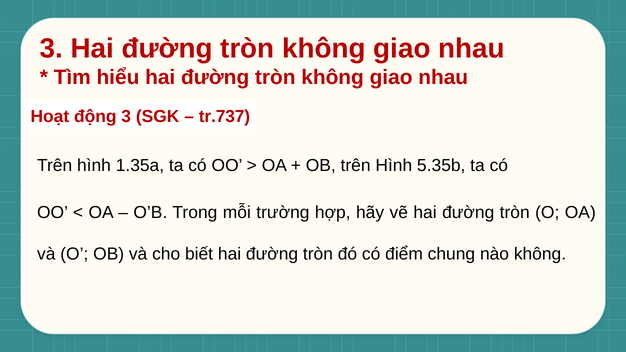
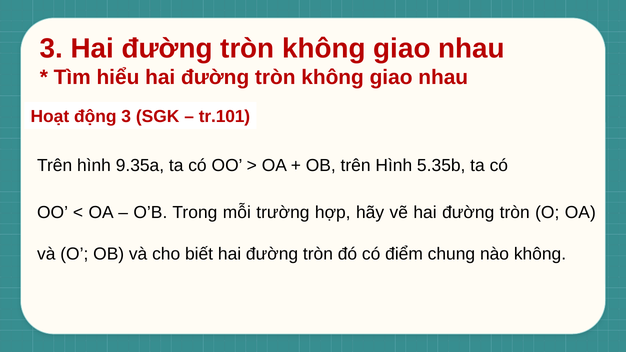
tr.737: tr.737 -> tr.101 (224, 117)
1.35a: 1.35a -> 9.35a (140, 166)
